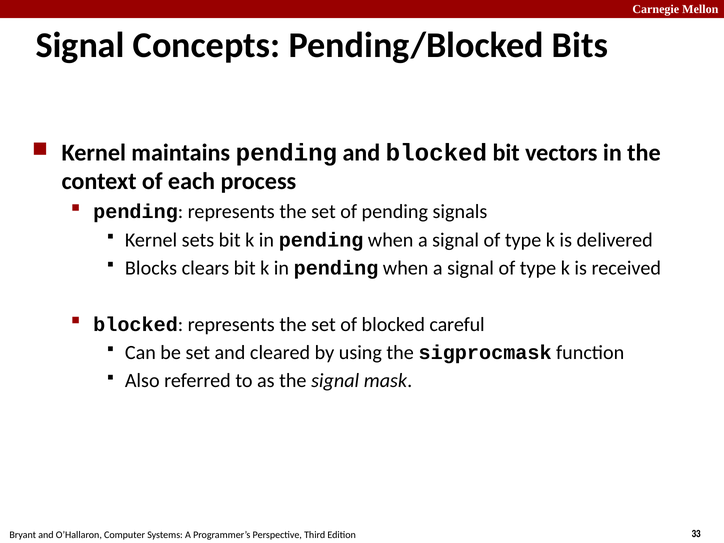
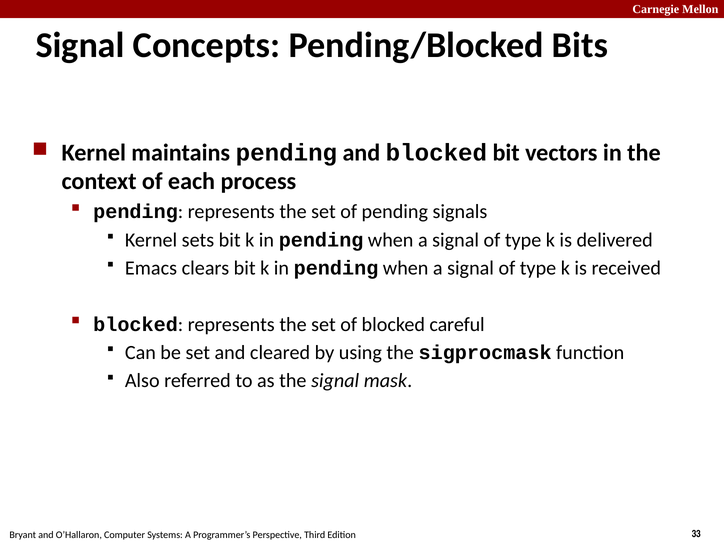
Blocks: Blocks -> Emacs (151, 268)
